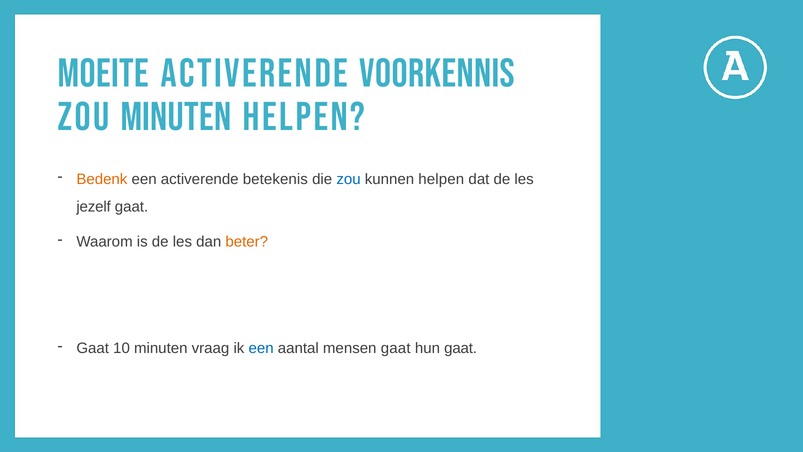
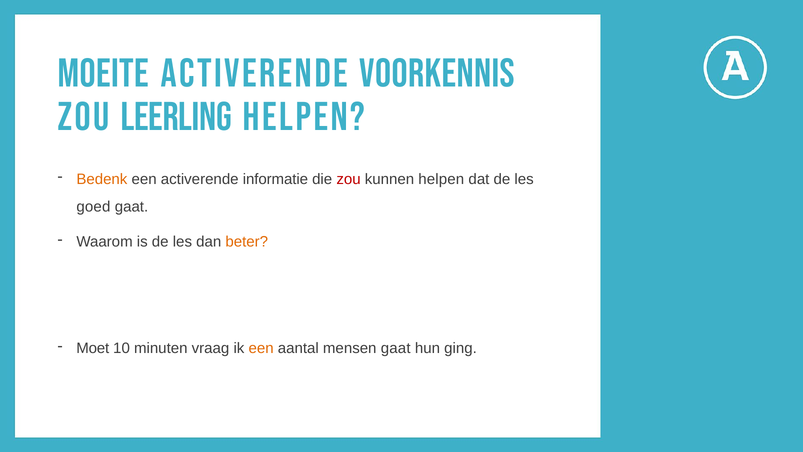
zou minuten: minuten -> leerling (176, 117)
betekenis: betekenis -> informatie (275, 179)
zou colour: blue -> red (349, 179)
jezelf: jezelf -> goed (93, 206)
Gaat: Gaat -> Moet (93, 348)
een colour: blue -> orange (261, 348)
hun gaat: gaat -> ging (461, 348)
